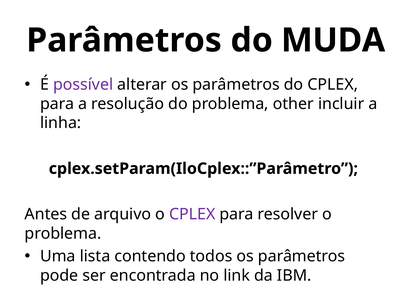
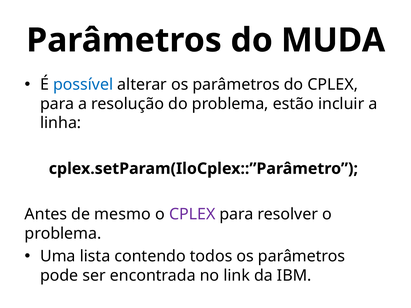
possível colour: purple -> blue (83, 85)
other: other -> estão (293, 104)
arquivo: arquivo -> mesmo (123, 214)
